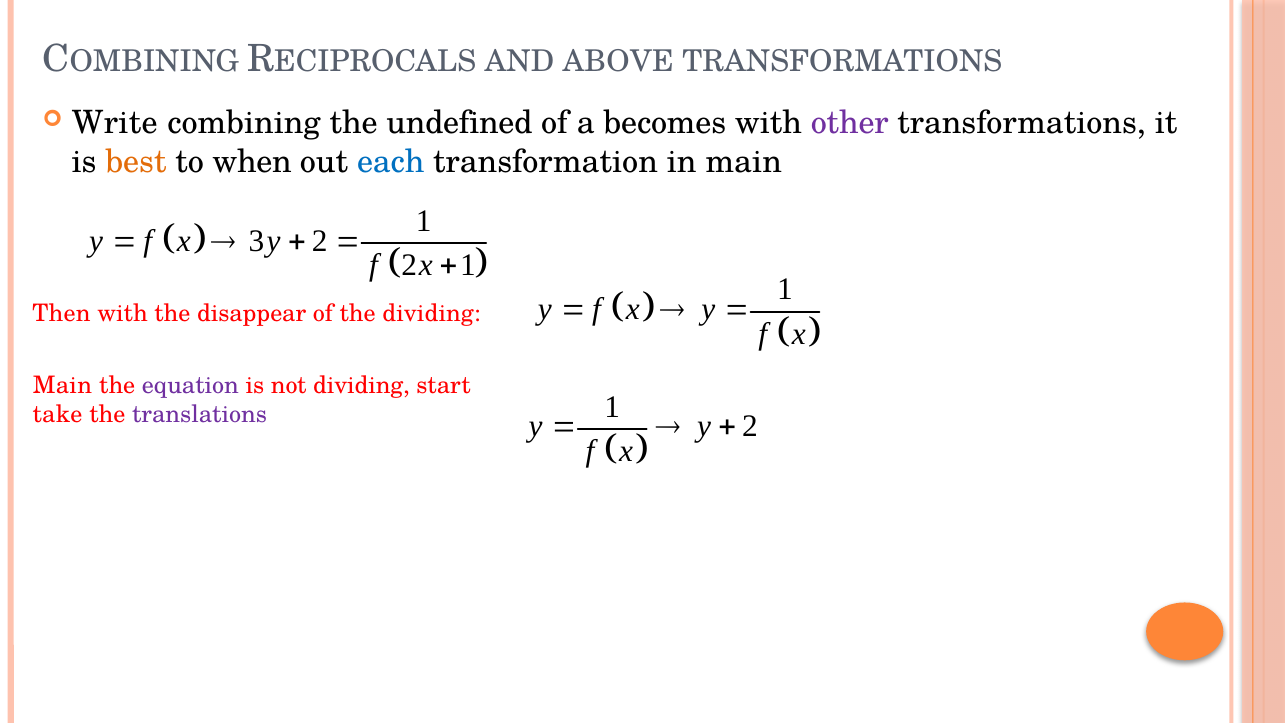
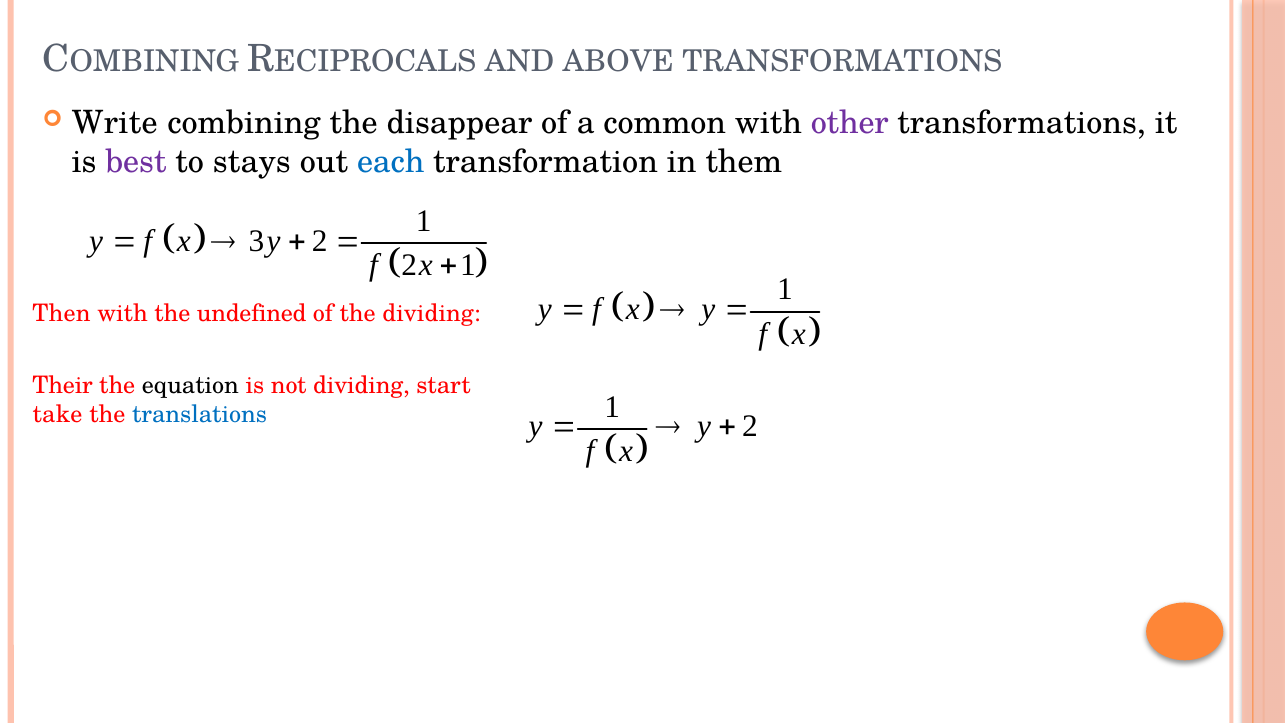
undefined: undefined -> disappear (459, 123)
becomes: becomes -> common (665, 123)
best colour: orange -> purple (136, 162)
when: when -> stays (252, 162)
in main: main -> them (744, 162)
disappear: disappear -> undefined (252, 314)
Main: Main -> Their (63, 386)
equation colour: purple -> black (190, 386)
translations colour: purple -> blue (200, 415)
